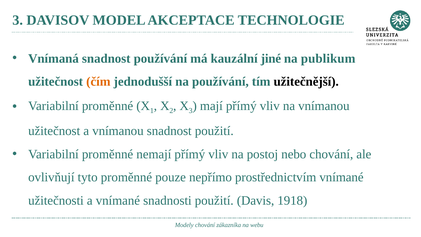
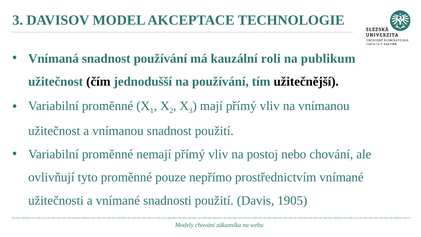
jiné: jiné -> roli (271, 58)
čím colour: orange -> black (98, 82)
1918: 1918 -> 1905 (292, 200)
